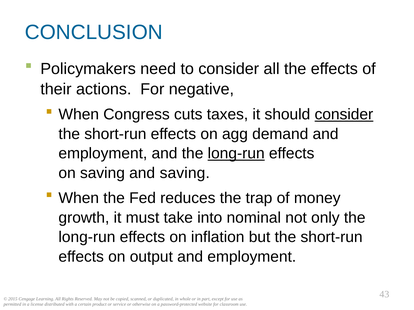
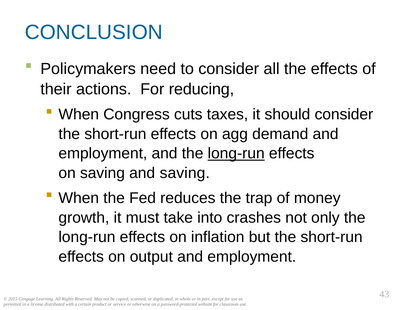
negative: negative -> reducing (201, 89)
consider underline: present -> none (344, 115)
nominal: nominal -> crashes (254, 218)
